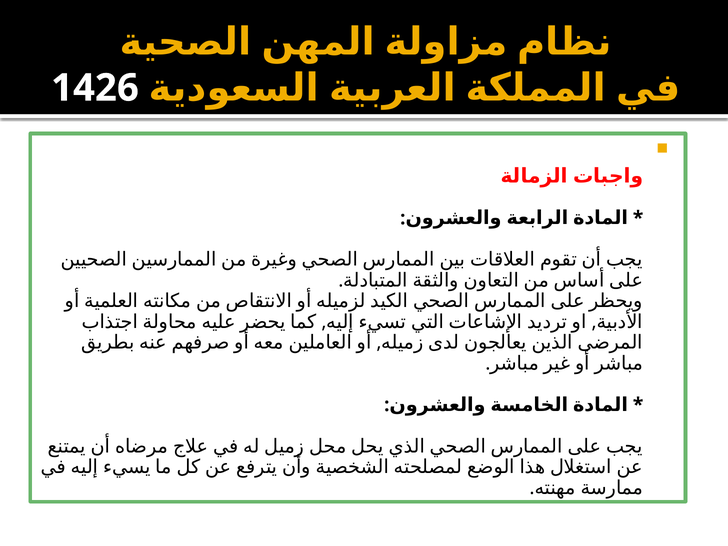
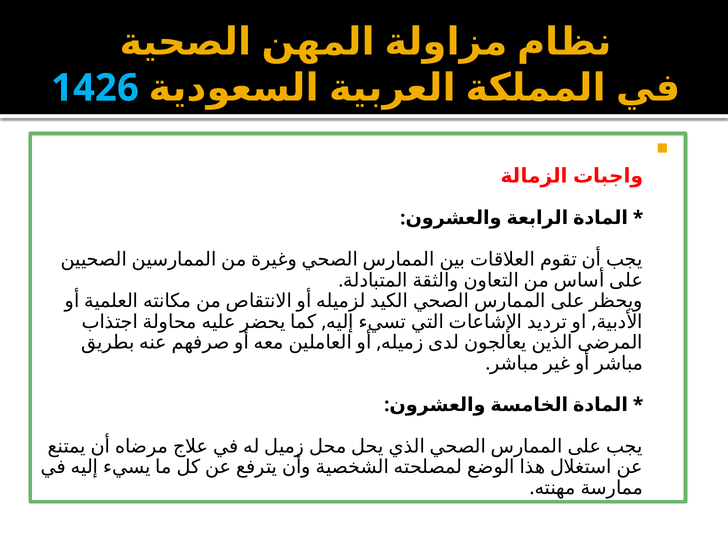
1426 colour: white -> light blue (95, 88)
